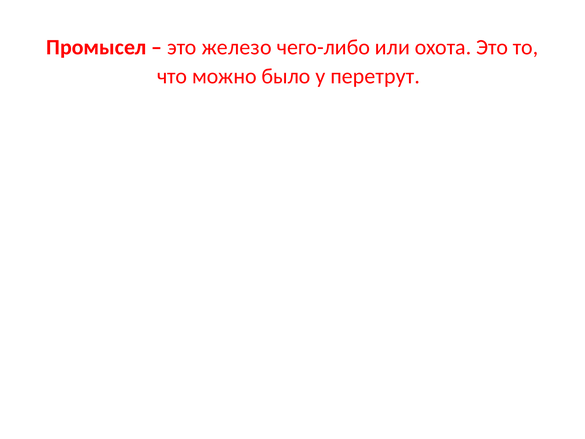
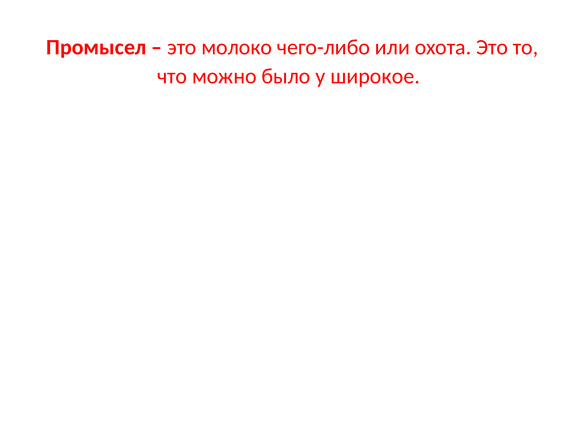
железо: железо -> молоко (237, 47)
перетрут: перетрут -> широкое (375, 76)
